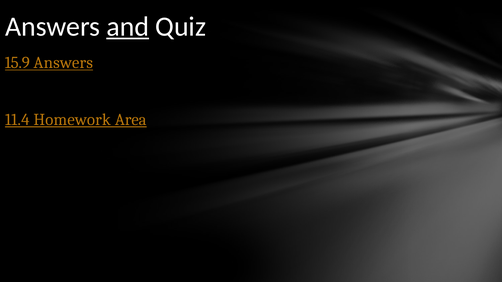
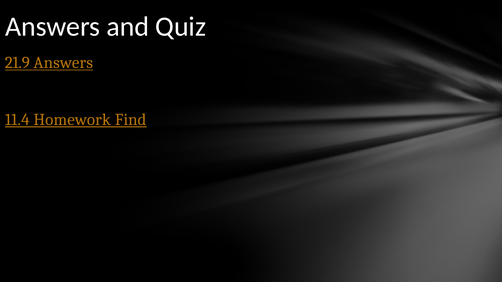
and underline: present -> none (128, 27)
15.9: 15.9 -> 21.9 (17, 63)
Area: Area -> Find (131, 120)
